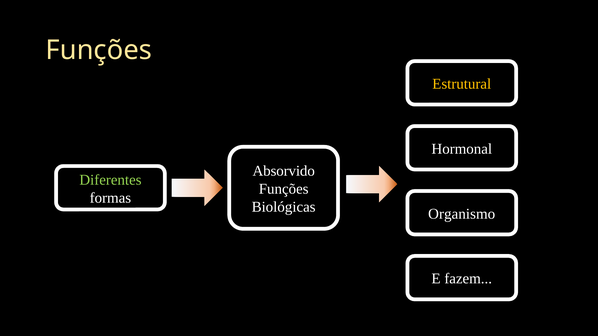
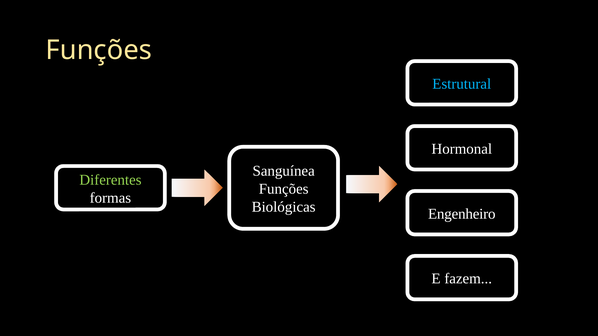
Estrutural colour: yellow -> light blue (462, 84)
Absorvido: Absorvido -> Sanguínea (284, 171)
Organismo: Organismo -> Engenheiro (462, 214)
